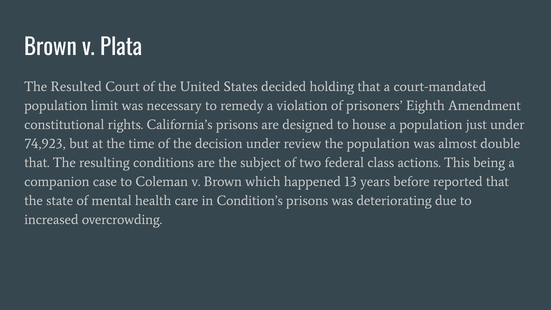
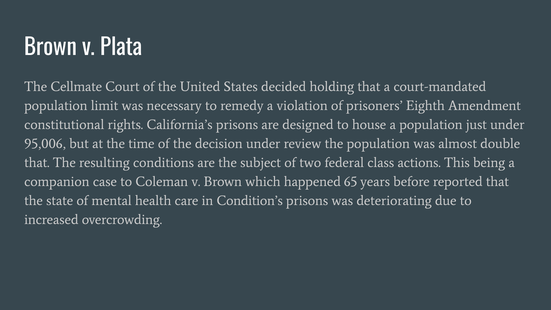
Resulted: Resulted -> Cellmate (76, 87)
74,923: 74,923 -> 95,006 (45, 144)
13: 13 -> 65 (351, 182)
